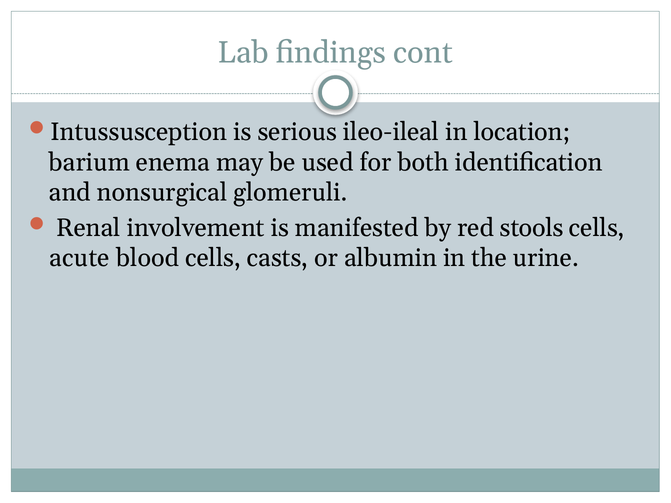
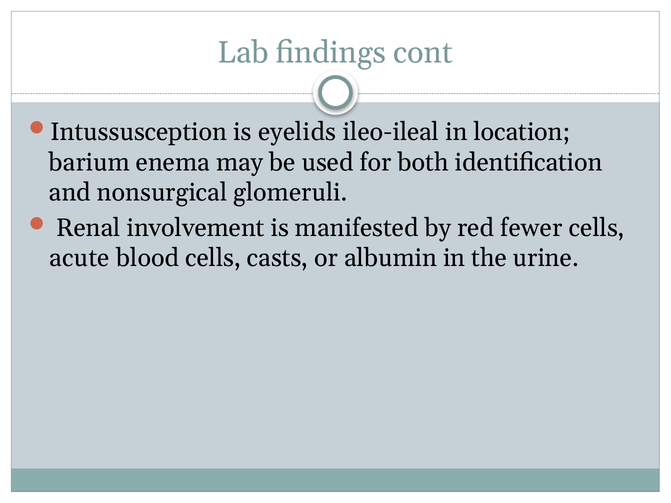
serious: serious -> eyelids (297, 132)
stools: stools -> fewer (531, 228)
